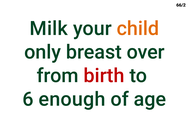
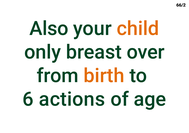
Milk: Milk -> Also (49, 29)
birth colour: red -> orange (104, 76)
enough: enough -> actions (72, 100)
